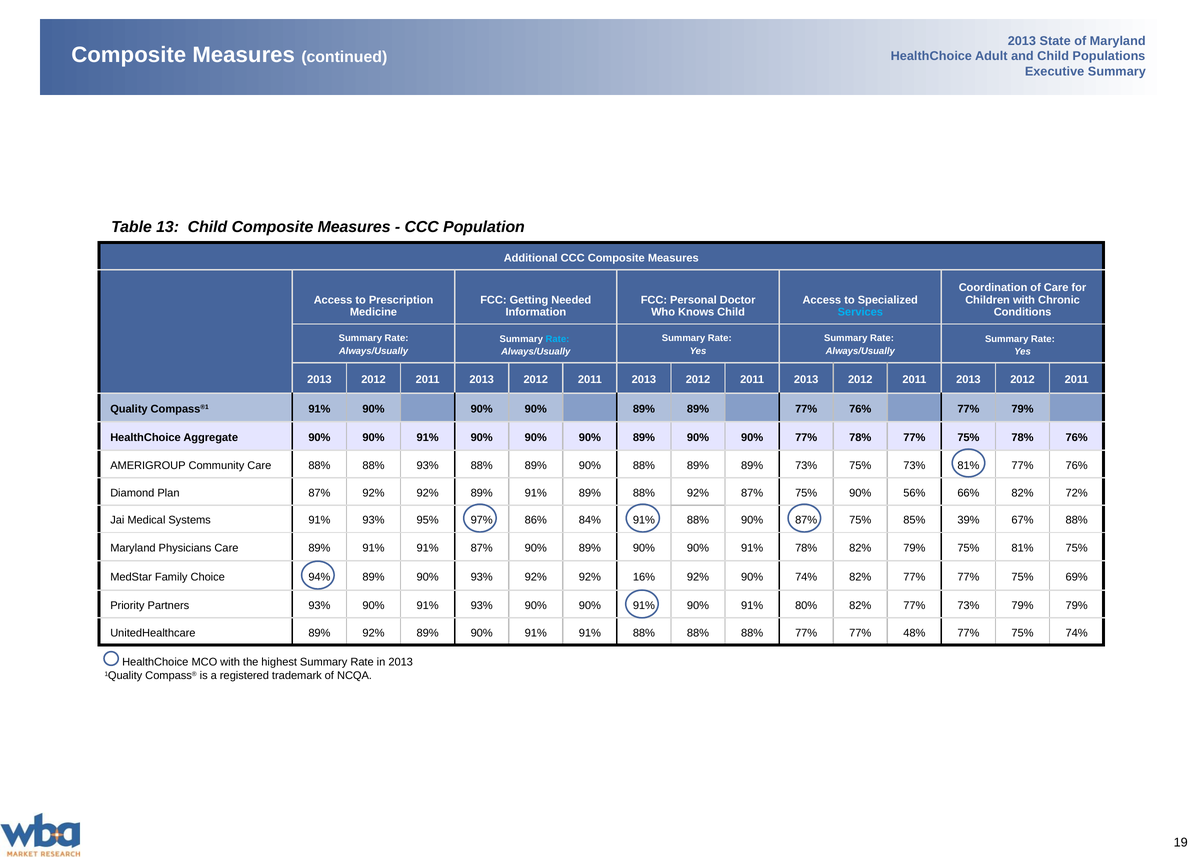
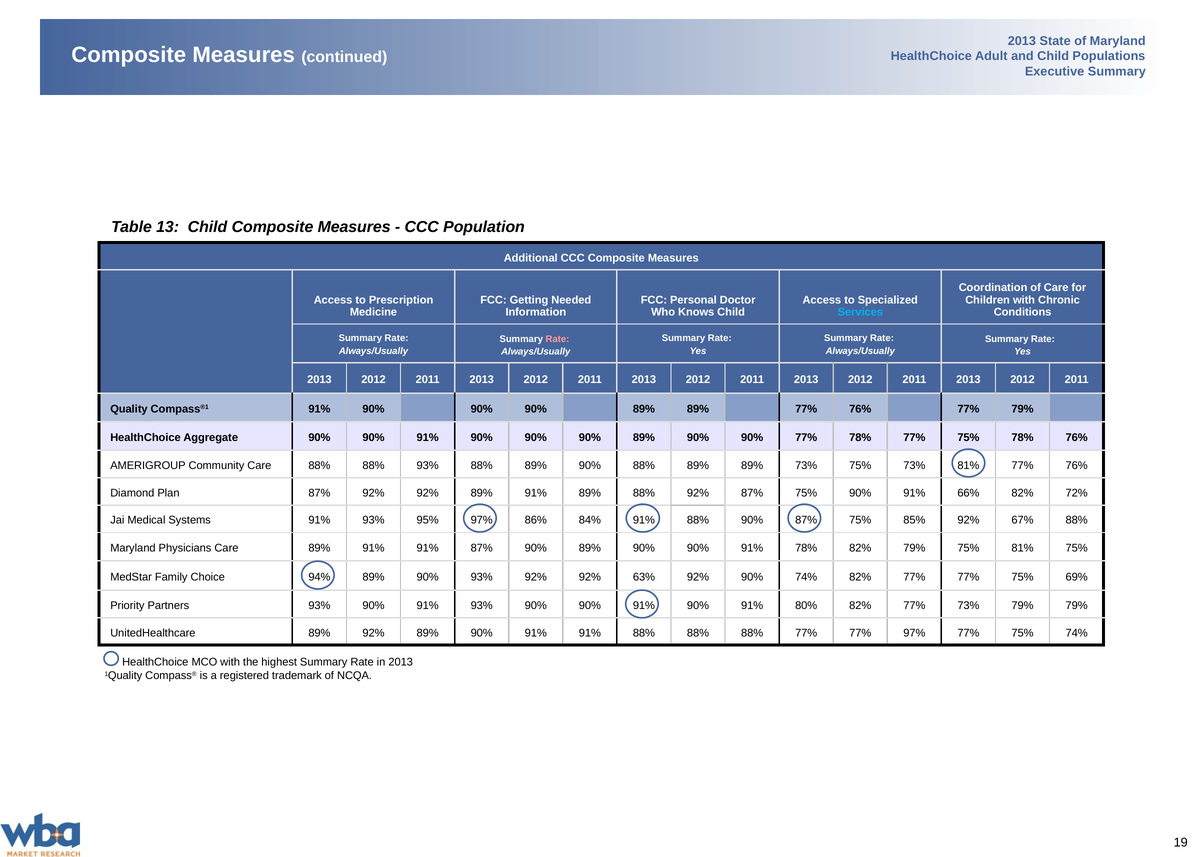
Rate colour: light blue -> pink (557, 339)
75% 90% 56%: 56% -> 91% (914, 493)
85% 39%: 39% -> 92% (968, 520)
16%: 16% -> 63% (644, 577)
77% 48%: 48% -> 97% (914, 632)
